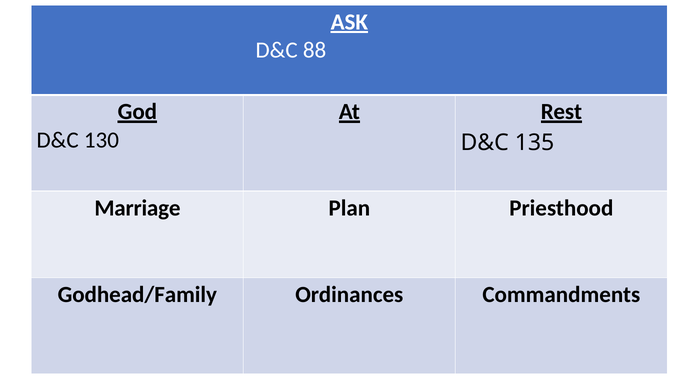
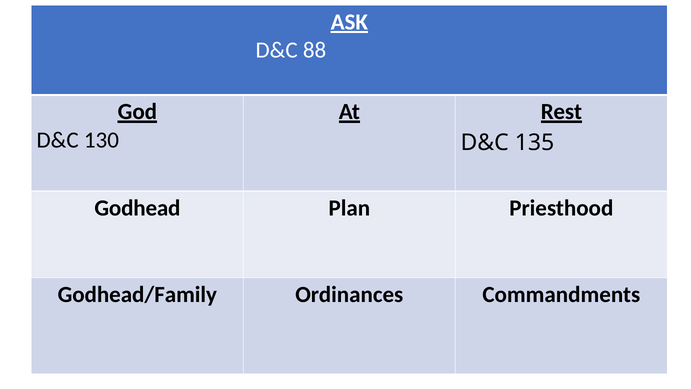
Marriage: Marriage -> Godhead (137, 208)
